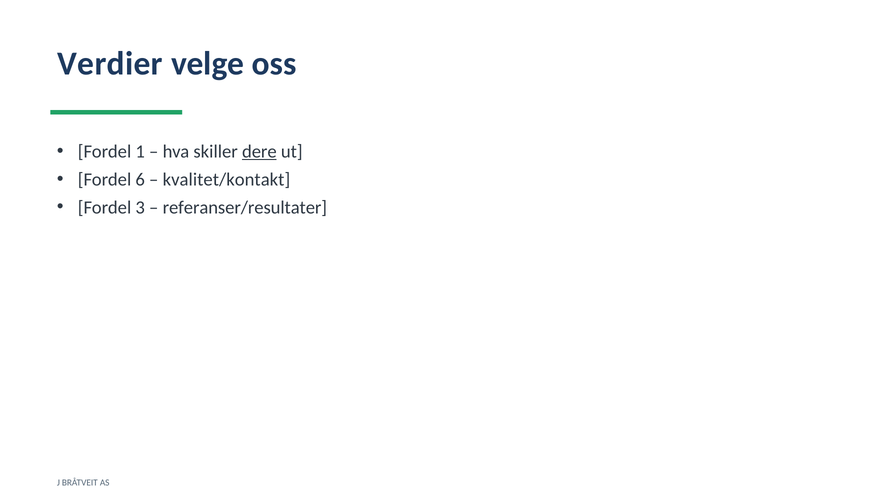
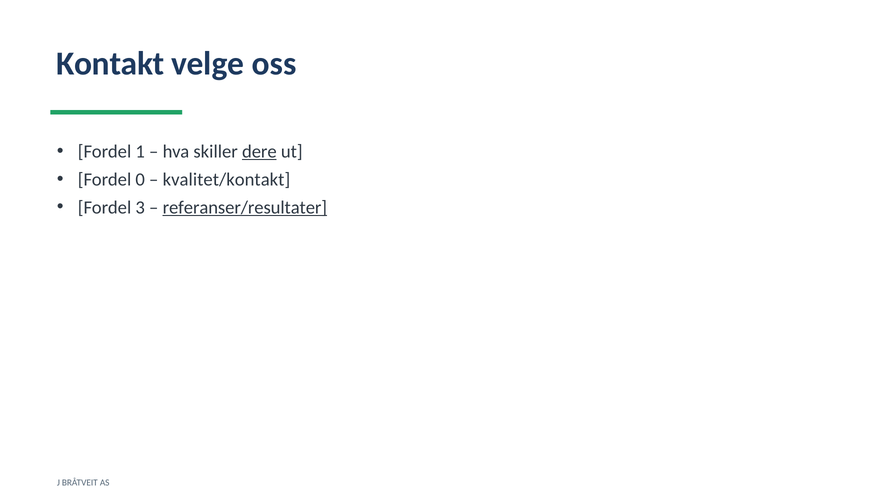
Verdier: Verdier -> Kontakt (110, 64)
6: 6 -> 0 (140, 179)
referanser/resultater underline: none -> present (245, 207)
